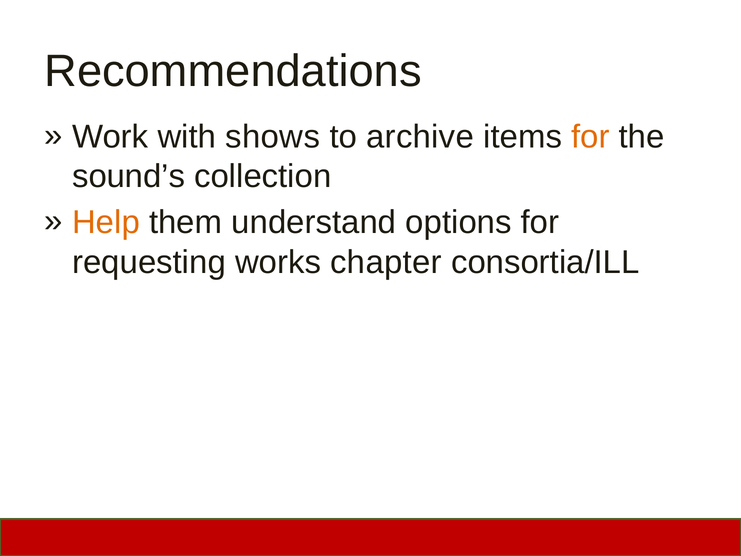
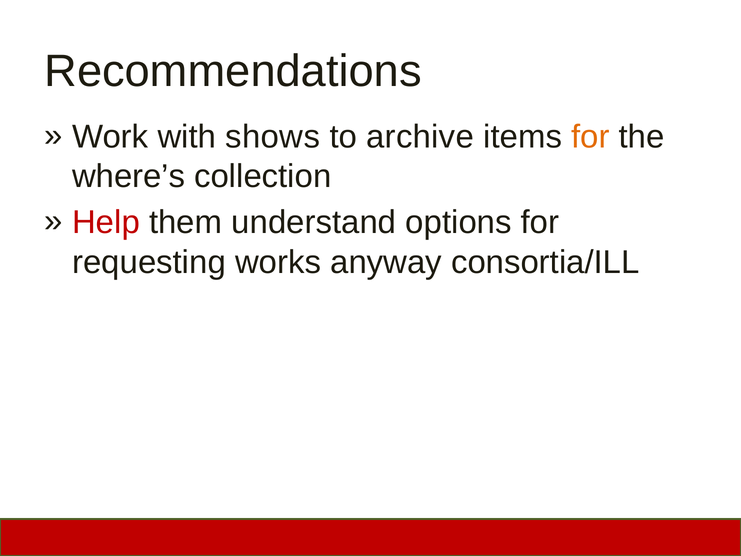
sound’s: sound’s -> where’s (129, 176)
Help colour: orange -> red (106, 223)
chapter: chapter -> anyway (386, 262)
